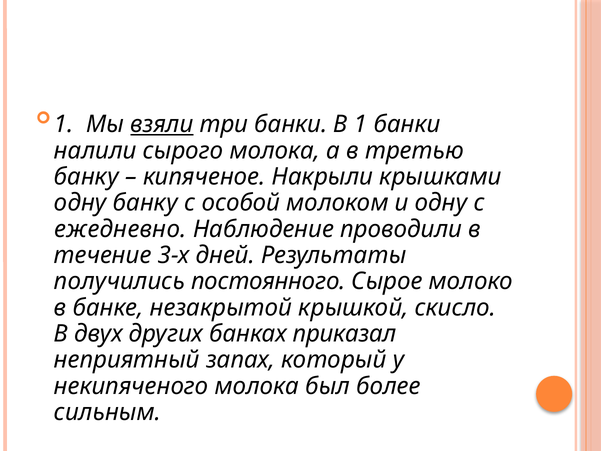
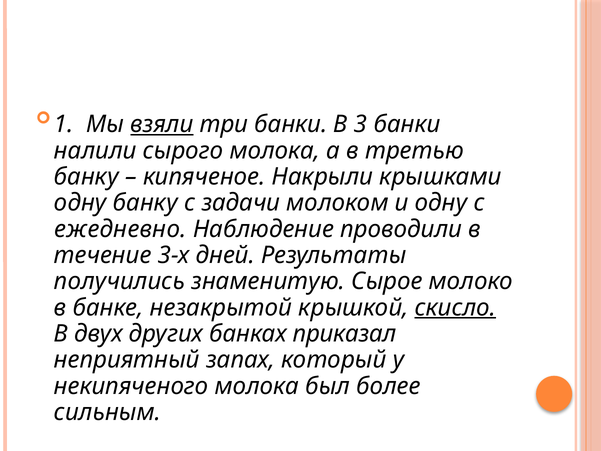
В 1: 1 -> 3 (361, 124)
особой: особой -> задачи (241, 203)
постоянного: постоянного -> знаменитую (268, 281)
скисло underline: none -> present (455, 307)
